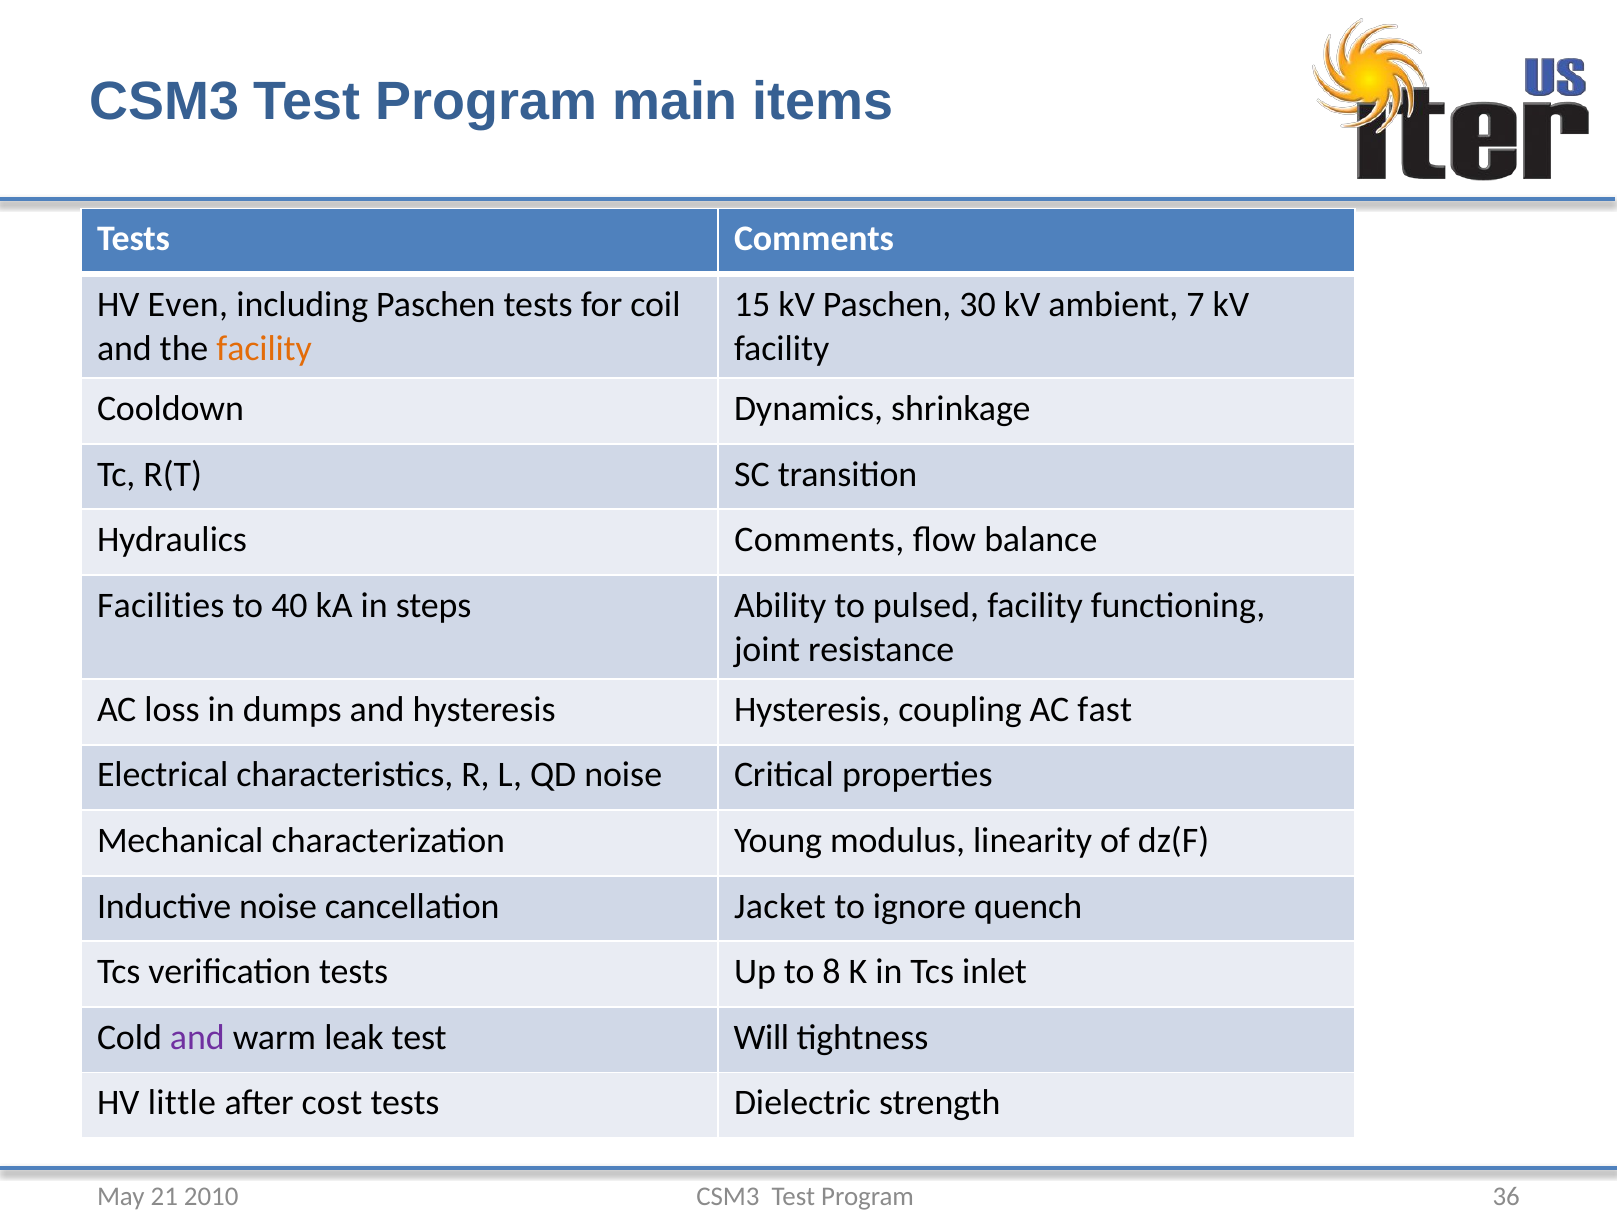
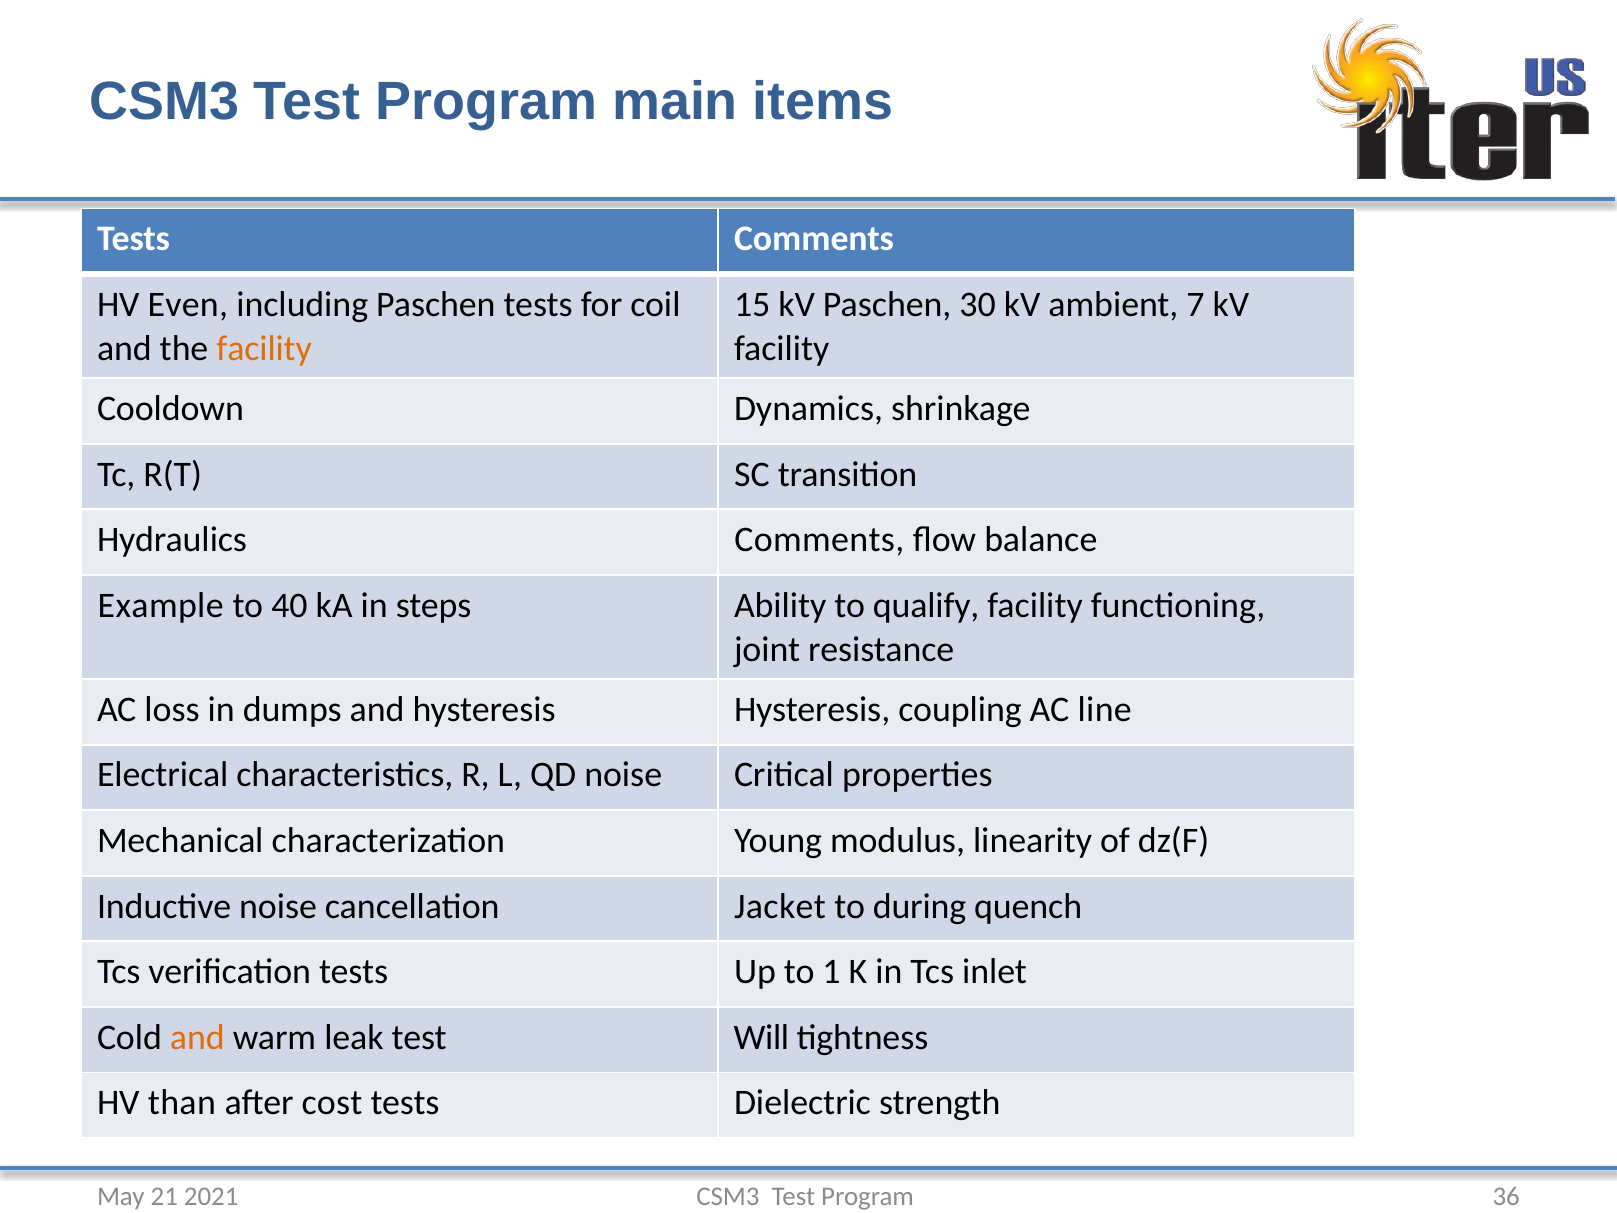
Facilities: Facilities -> Example (161, 605)
pulsed: pulsed -> qualify (926, 605)
fast: fast -> line (1105, 709)
ignore: ignore -> during (920, 906)
8: 8 -> 1 (832, 972)
and colour: purple -> orange (197, 1037)
little: little -> than (182, 1103)
2010: 2010 -> 2021 (211, 1197)
